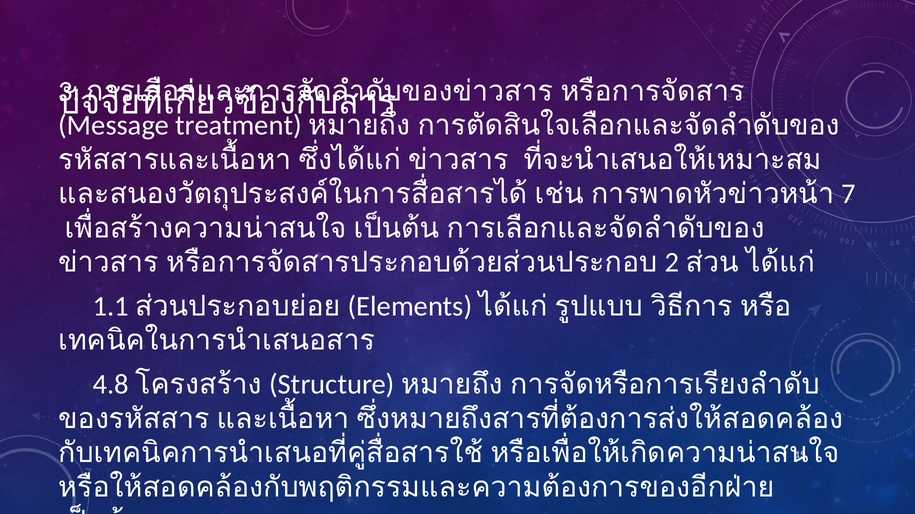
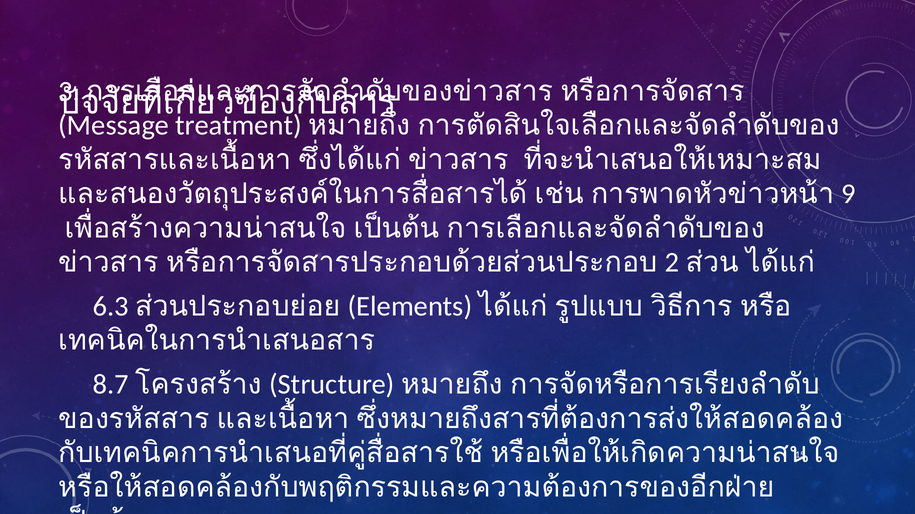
7: 7 -> 9 (849, 194)
1.1: 1.1 -> 6.3 (111, 307)
4.8: 4.8 -> 8.7 (111, 385)
